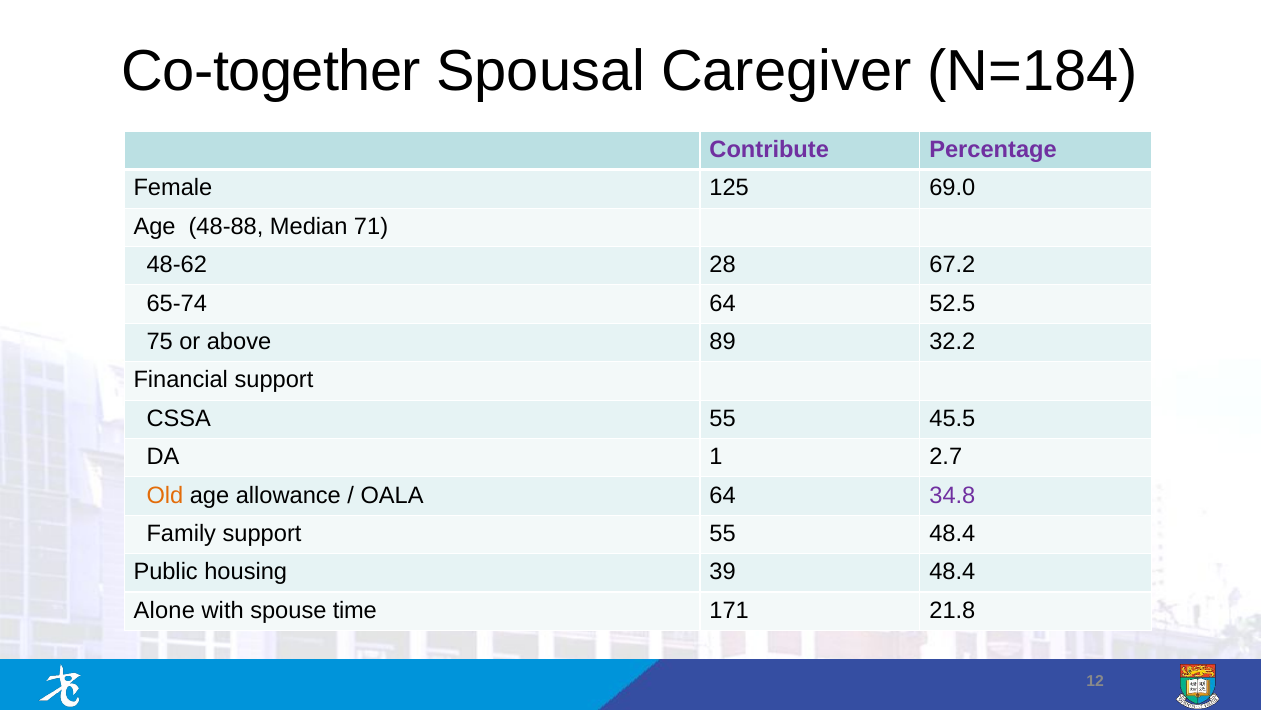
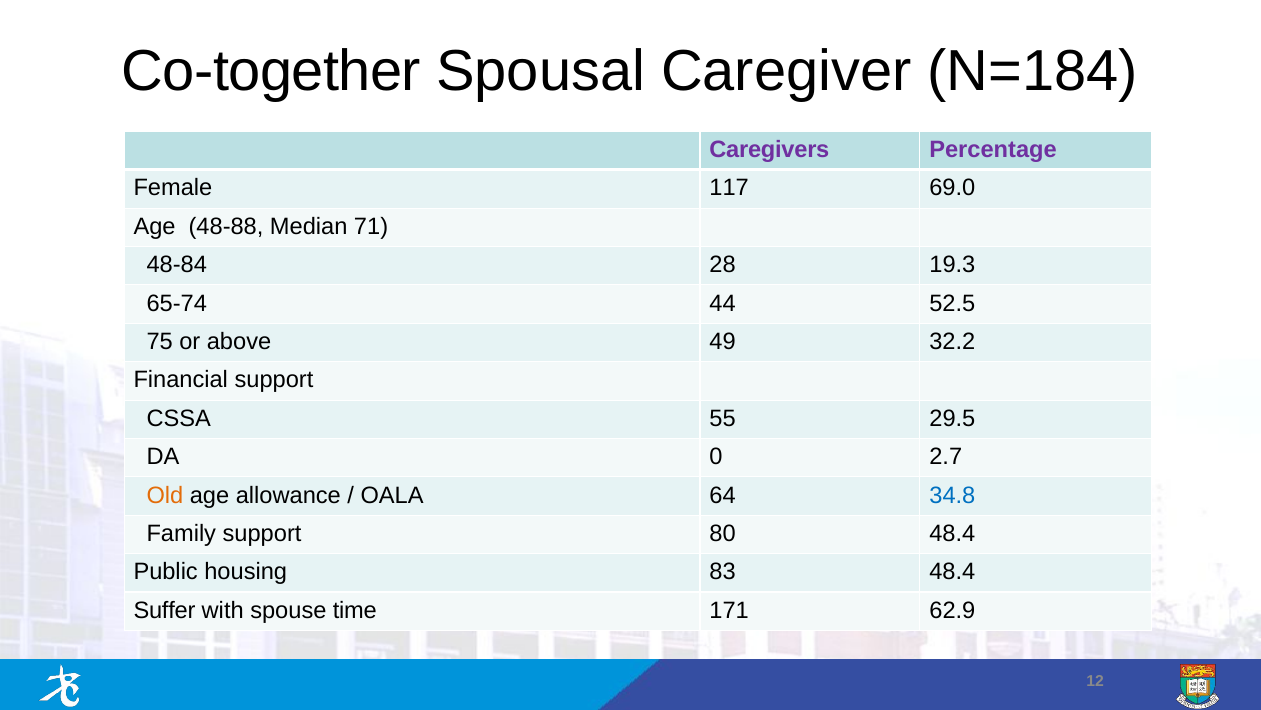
Contribute: Contribute -> Caregivers (769, 150)
125: 125 -> 117 (729, 188)
48-62: 48-62 -> 48-84 (177, 265)
67.2: 67.2 -> 19.3 (952, 265)
65-74 64: 64 -> 44 (723, 303)
89: 89 -> 49 (723, 341)
45.5: 45.5 -> 29.5 (952, 418)
1: 1 -> 0 (716, 456)
34.8 colour: purple -> blue (952, 495)
support 55: 55 -> 80 (723, 533)
39: 39 -> 83 (723, 571)
Alone: Alone -> Suffer (164, 610)
21.8: 21.8 -> 62.9 (952, 610)
